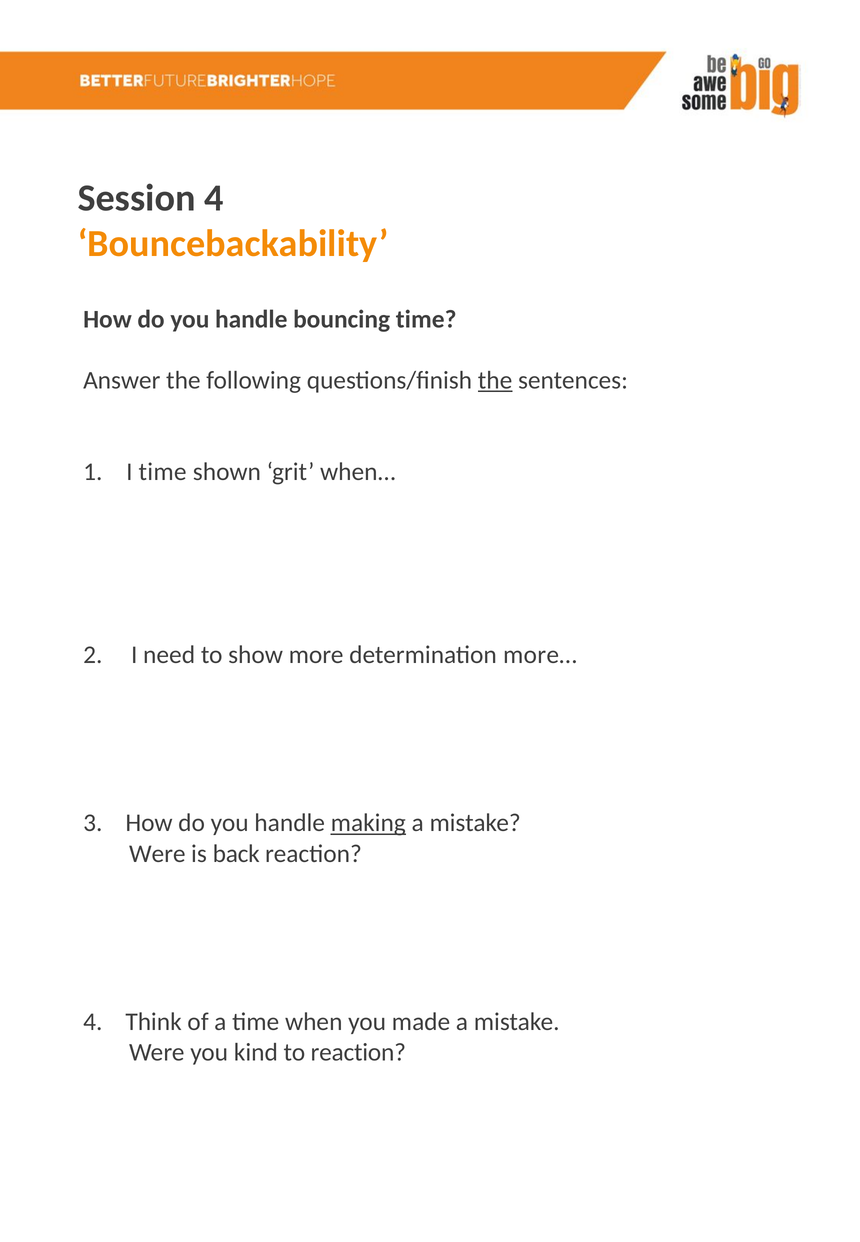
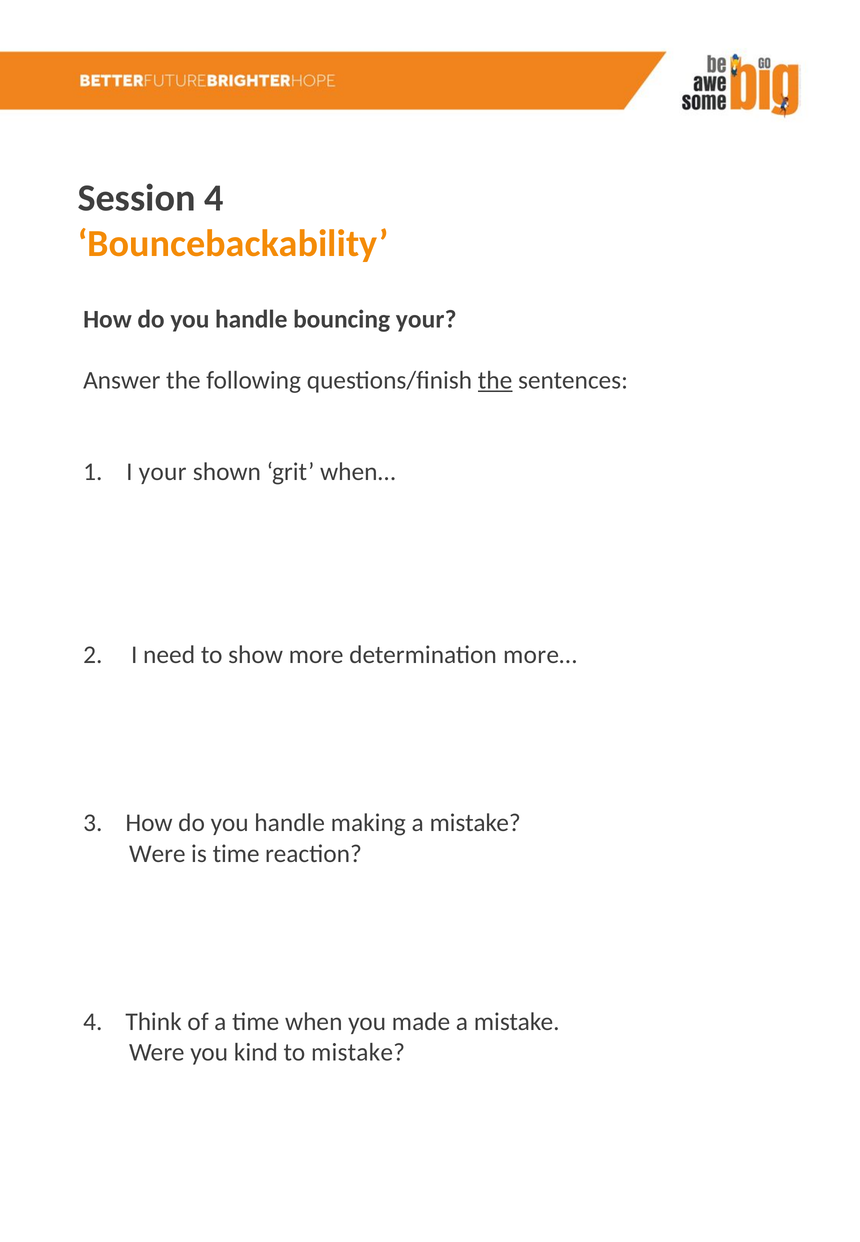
bouncing time: time -> your (426, 319)
I time: time -> your (163, 472)
making underline: present -> none (368, 823)
is back: back -> time (236, 854)
to reaction: reaction -> mistake (358, 1052)
